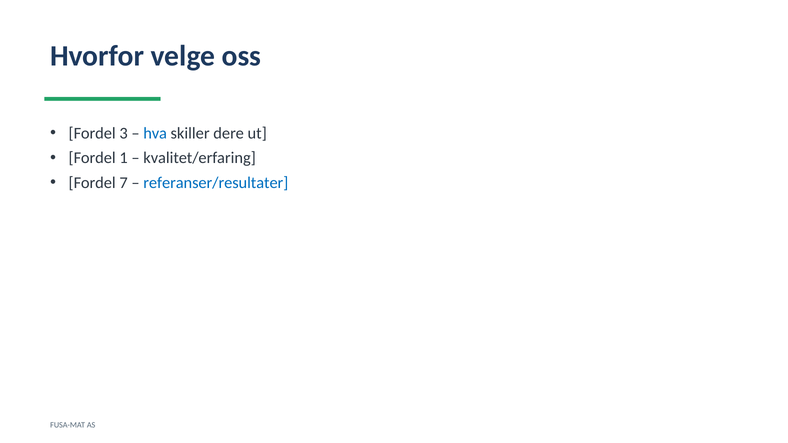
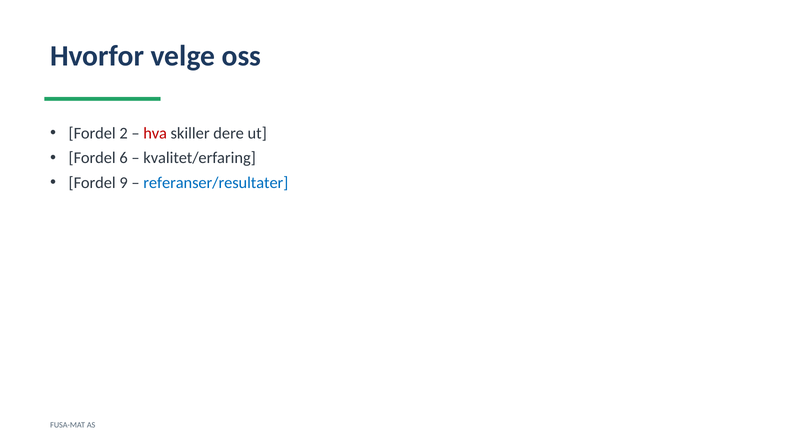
3: 3 -> 2 (124, 133)
hva colour: blue -> red (155, 133)
1: 1 -> 6 (124, 158)
7: 7 -> 9 (124, 183)
